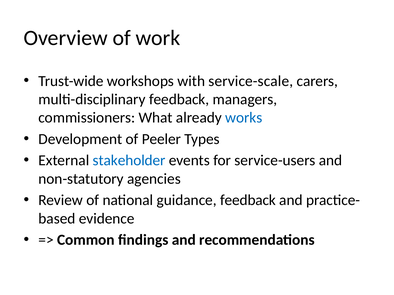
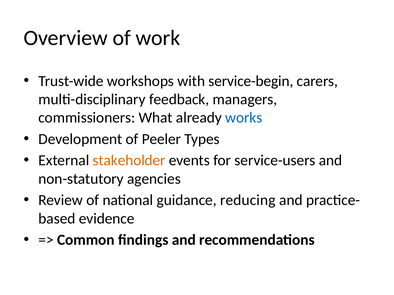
service-scale: service-scale -> service-begin (251, 81)
stakeholder colour: blue -> orange (129, 161)
guidance feedback: feedback -> reducing (248, 200)
